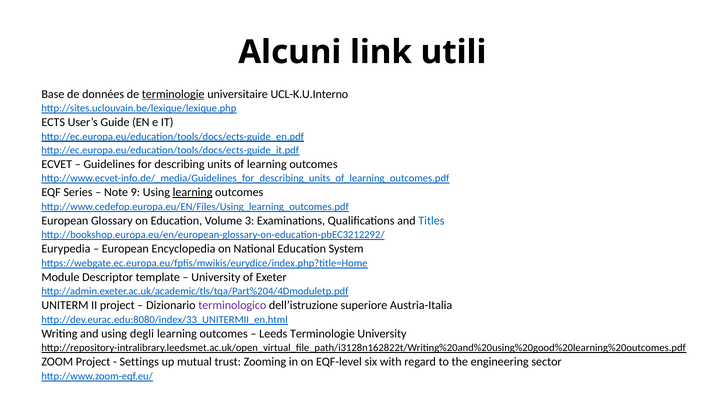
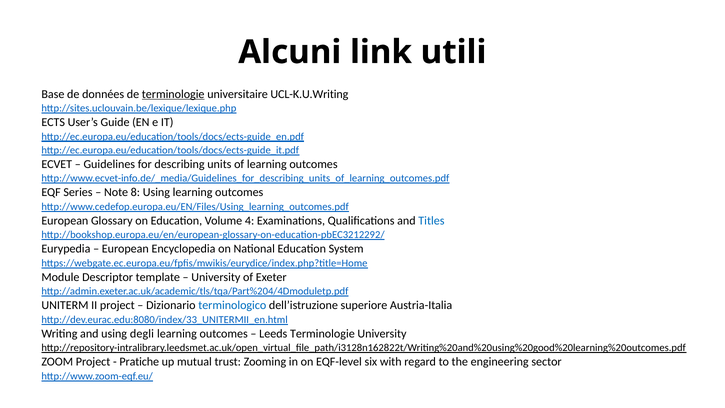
UCL-K.U.Interno: UCL-K.U.Interno -> UCL-K.U.Writing (309, 94)
9: 9 -> 8 (135, 192)
learning underline: present -> none (193, 192)
3: 3 -> 4 (250, 221)
terminologico colour: purple -> blue (232, 305)
Settings: Settings -> Pratiche (139, 362)
